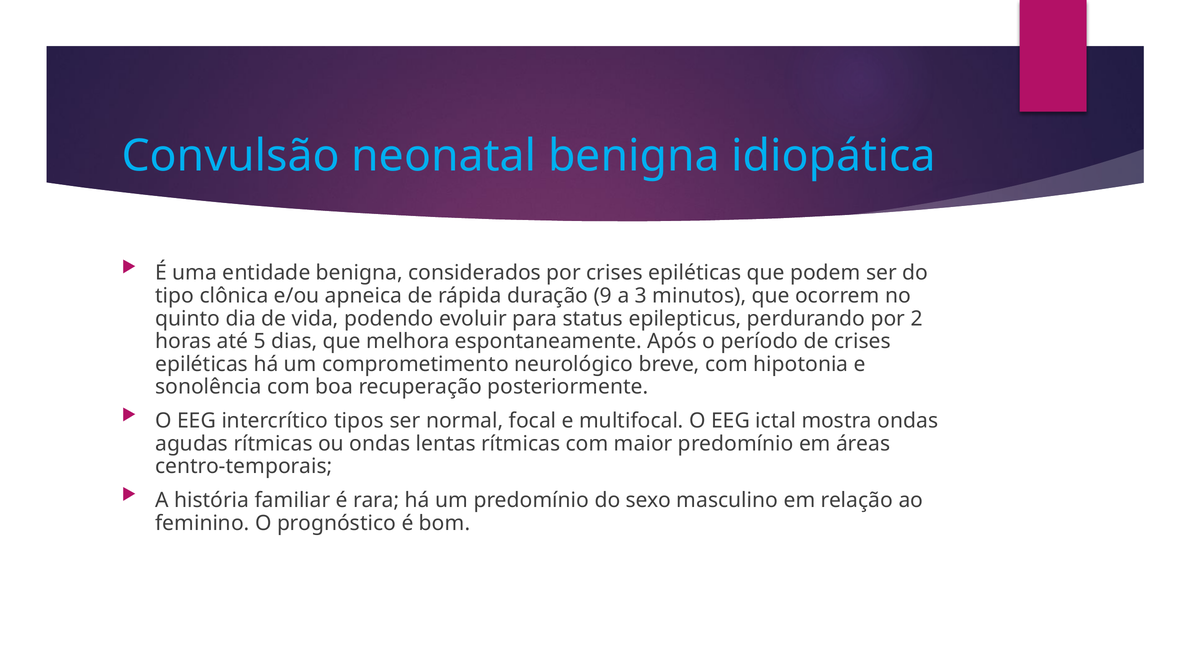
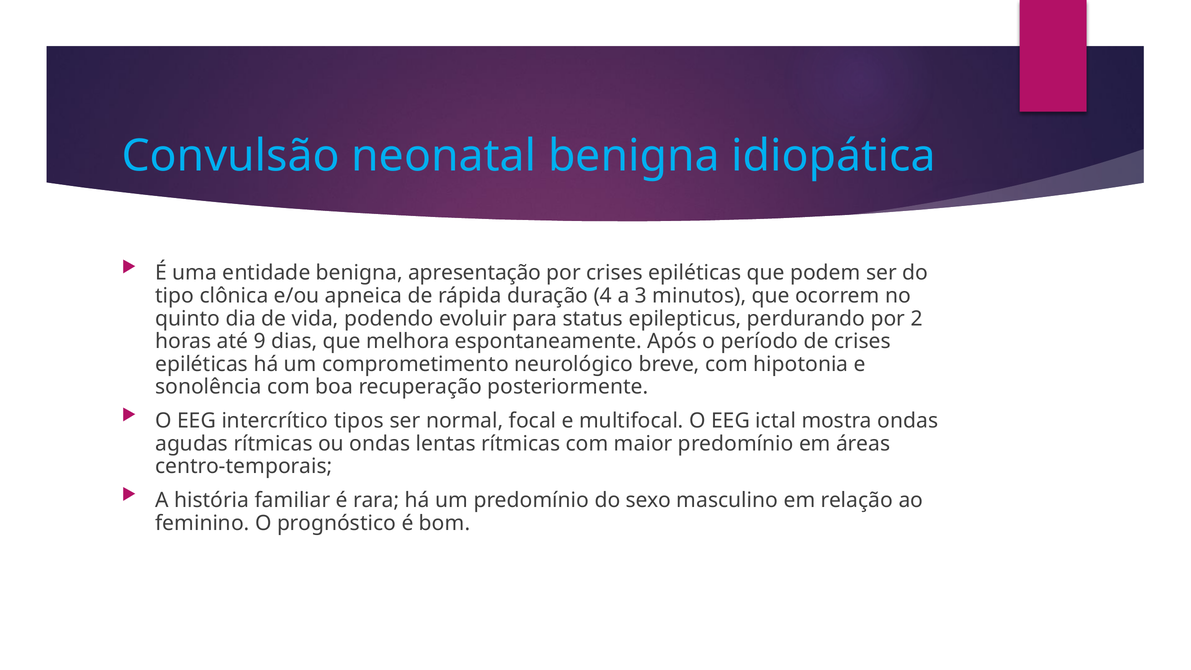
considerados: considerados -> apresentação (475, 273)
9: 9 -> 4 (603, 296)
5: 5 -> 9 (260, 341)
